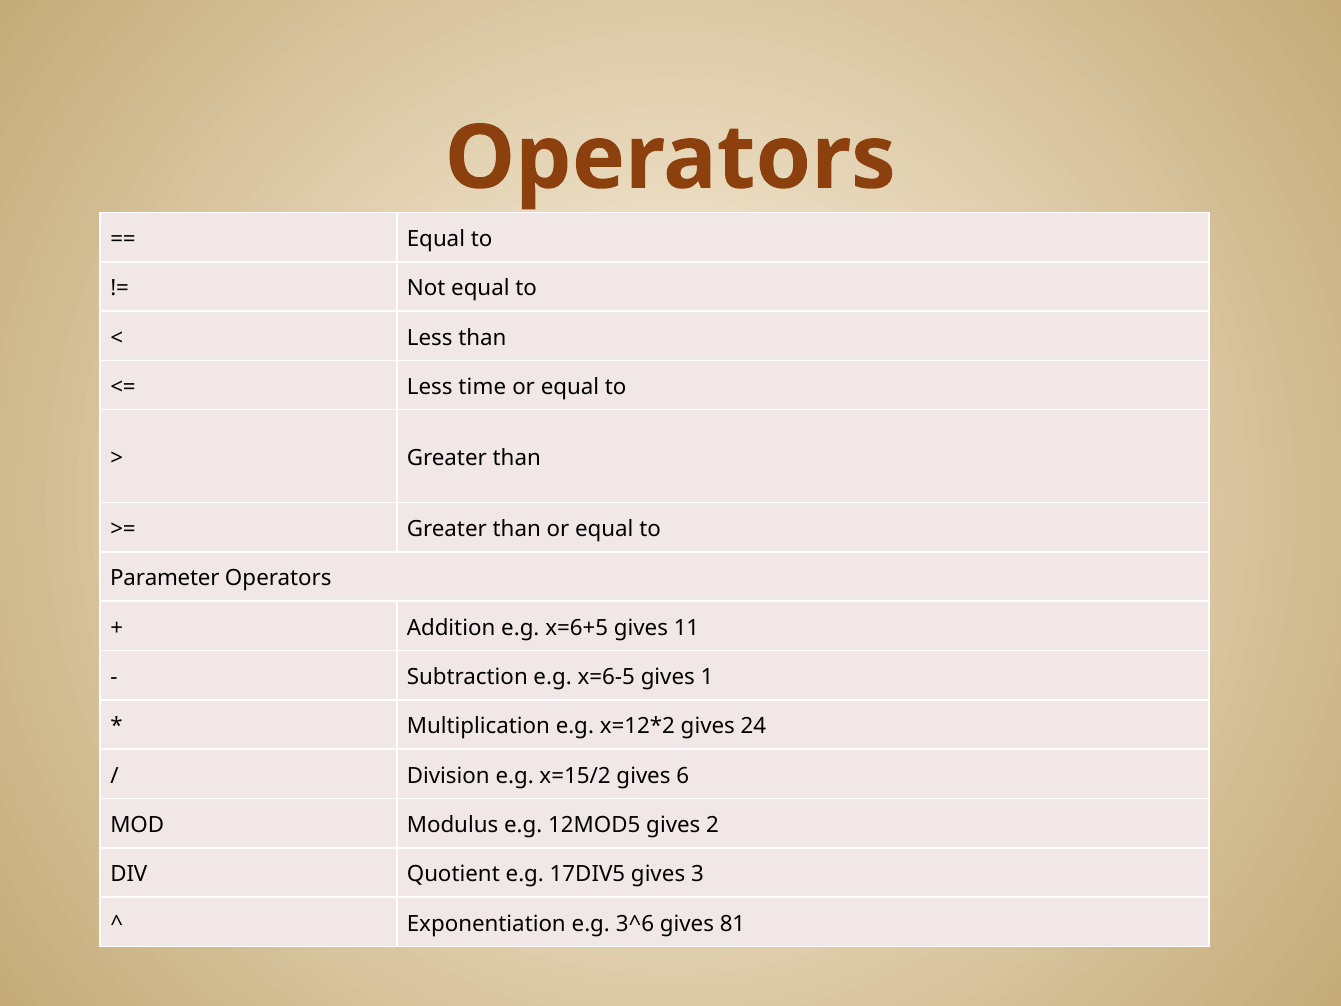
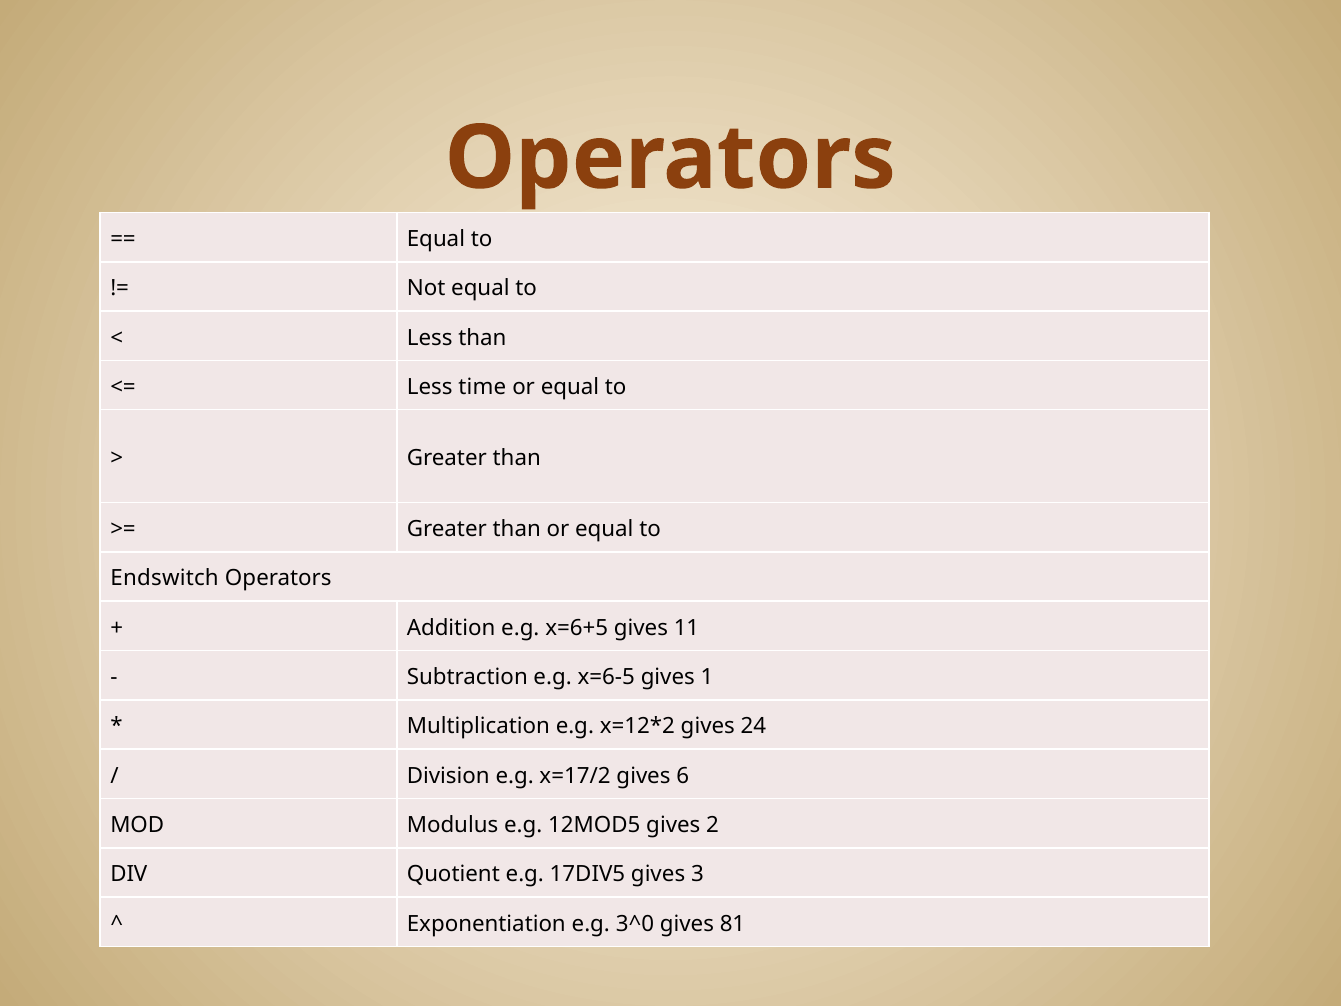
Parameter: Parameter -> Endswitch (165, 578)
x=15/2: x=15/2 -> x=17/2 (575, 776)
3^6: 3^6 -> 3^0 (635, 924)
